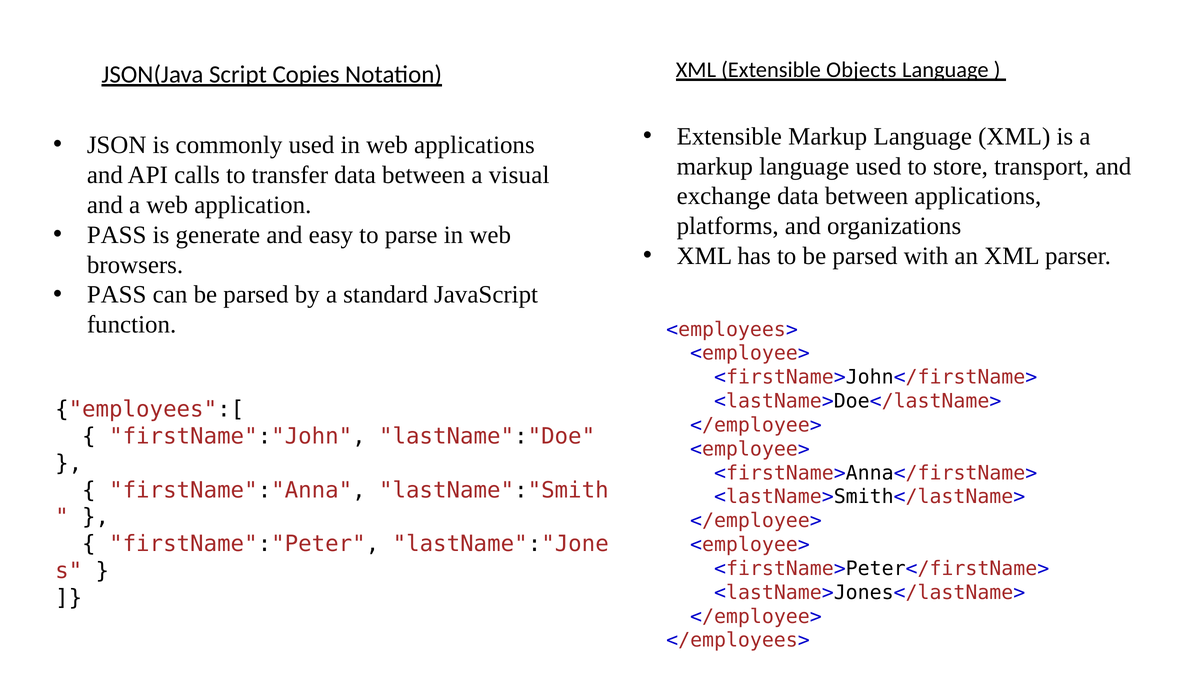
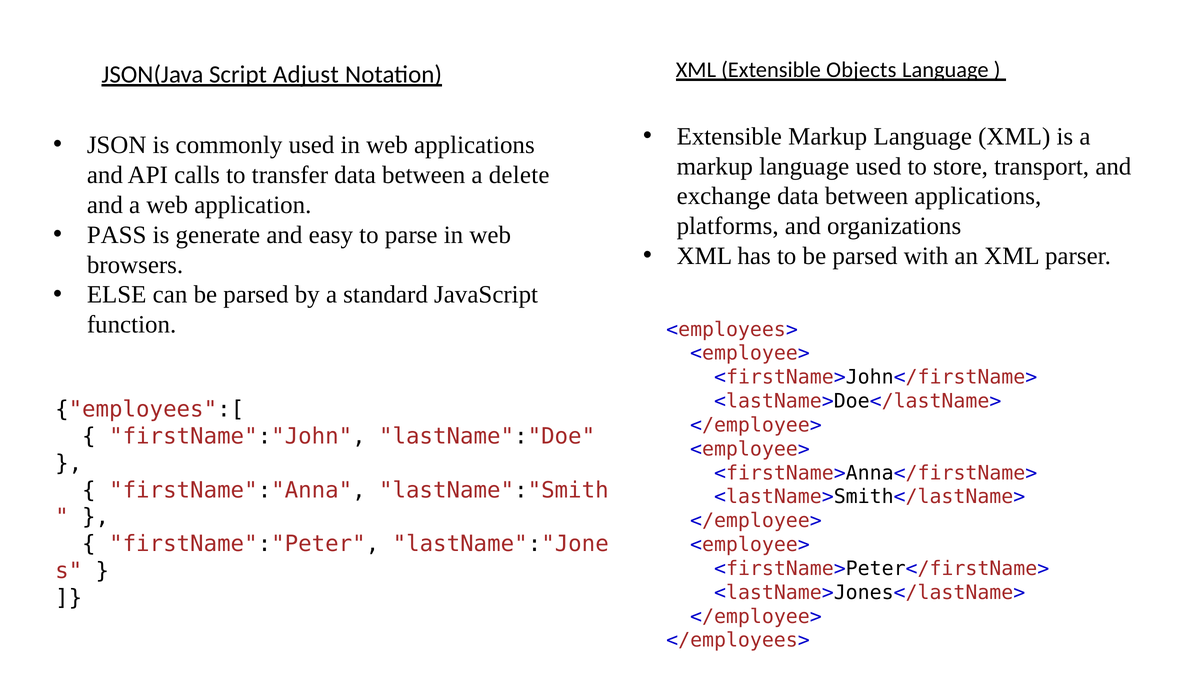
Copies: Copies -> Adjust (306, 74)
visual: visual -> delete (519, 175)
PASS: PASS -> ELSE (117, 295)
